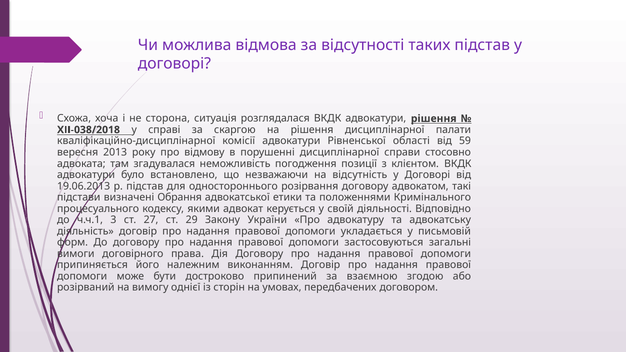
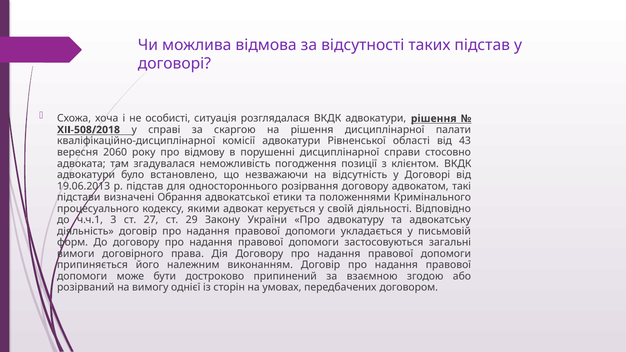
сторона: сторона -> особисті (168, 119)
ХІІ-038/2018: ХІІ-038/2018 -> ХІІ-508/2018 (89, 130)
59: 59 -> 43 (465, 141)
2013: 2013 -> 2060 (115, 152)
